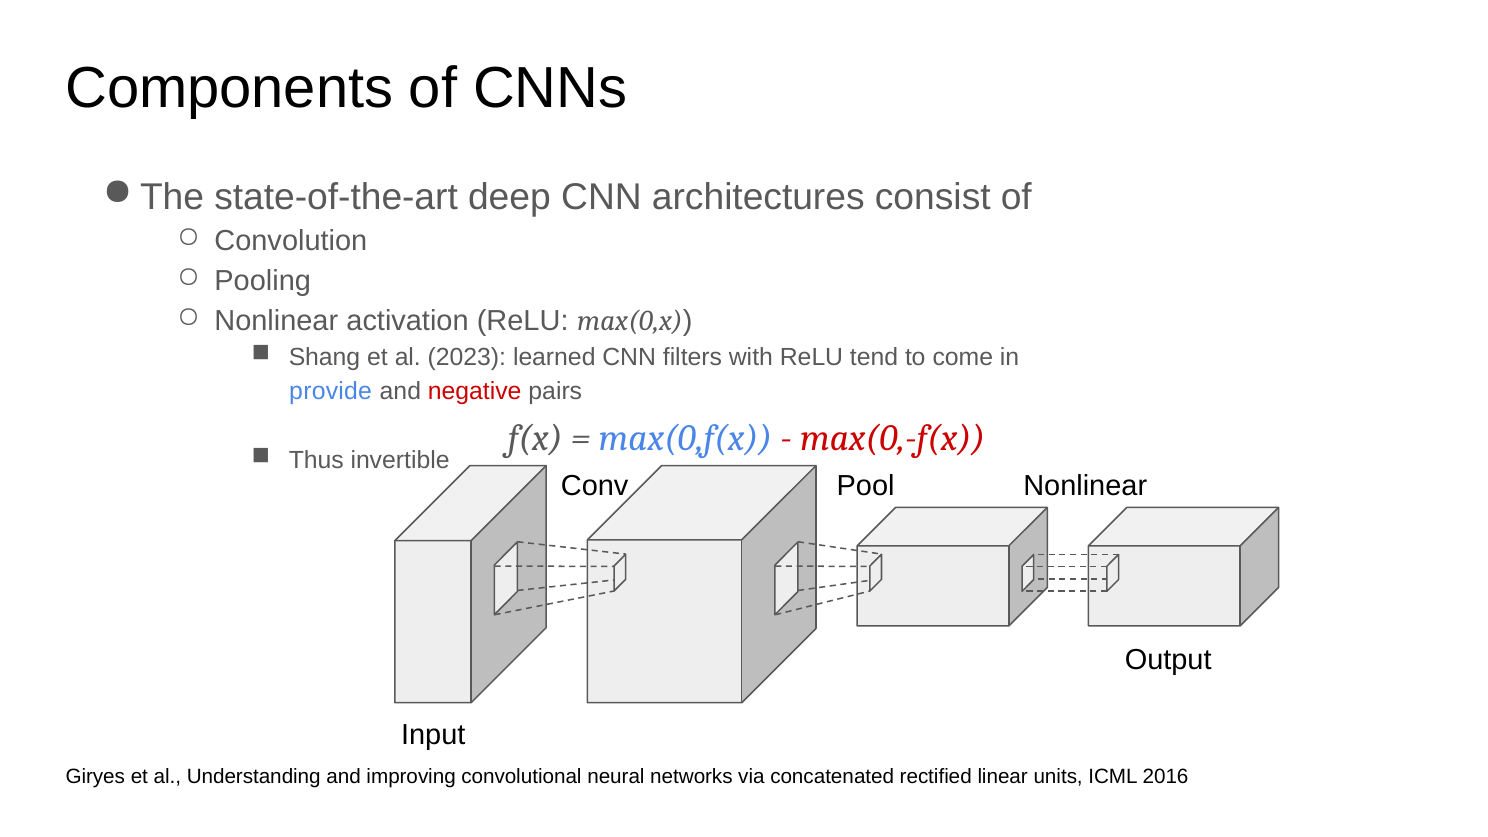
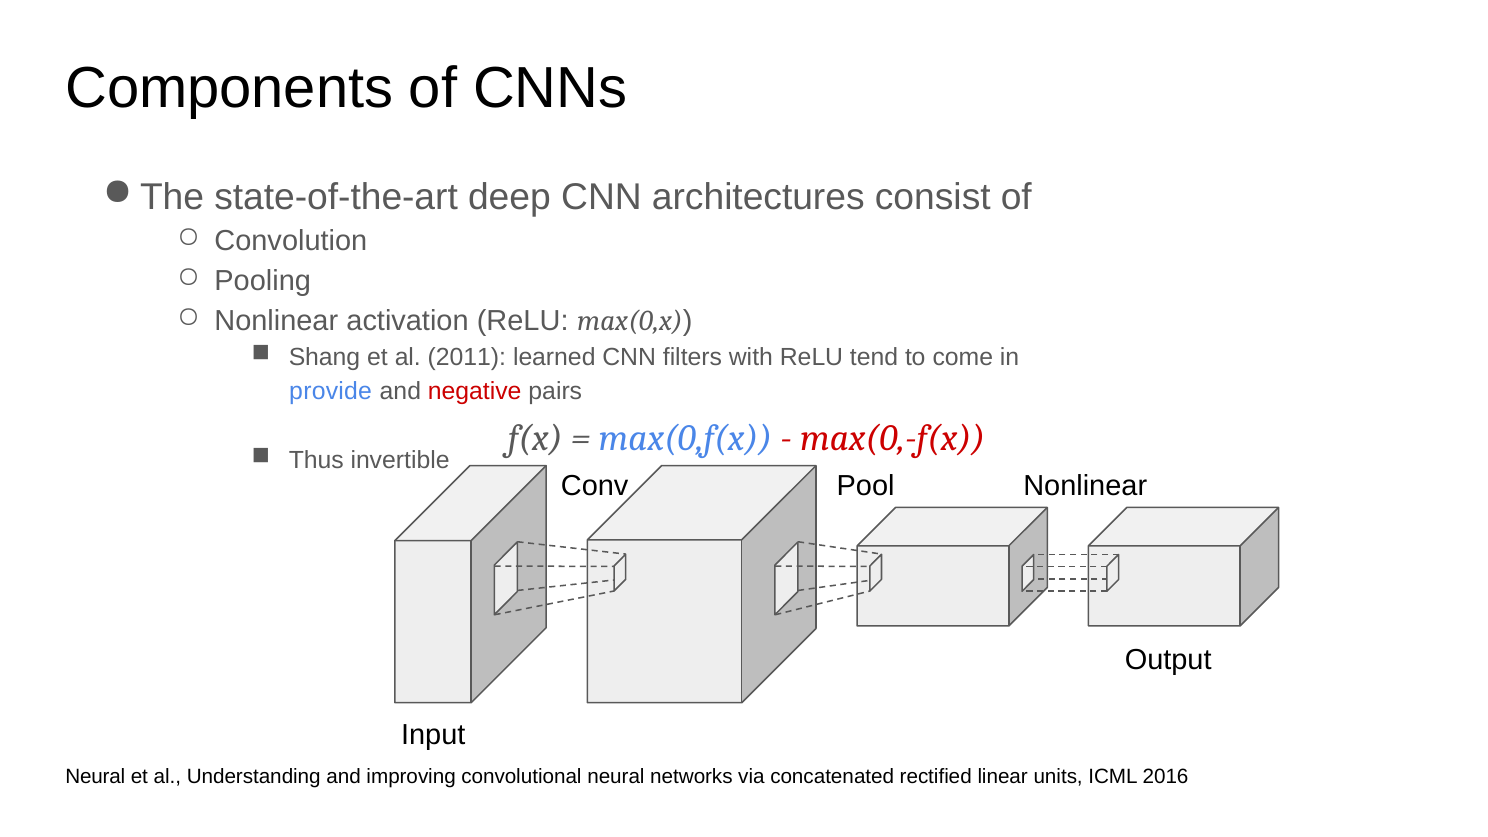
2023: 2023 -> 2011 (467, 357)
Giryes: Giryes -> Neural (95, 777)
